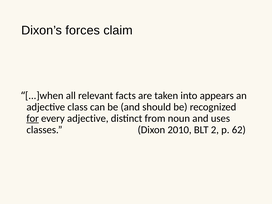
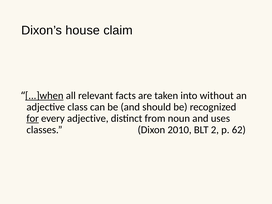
forces: forces -> house (83, 30)
...]when underline: none -> present (44, 96)
appears: appears -> without (217, 96)
